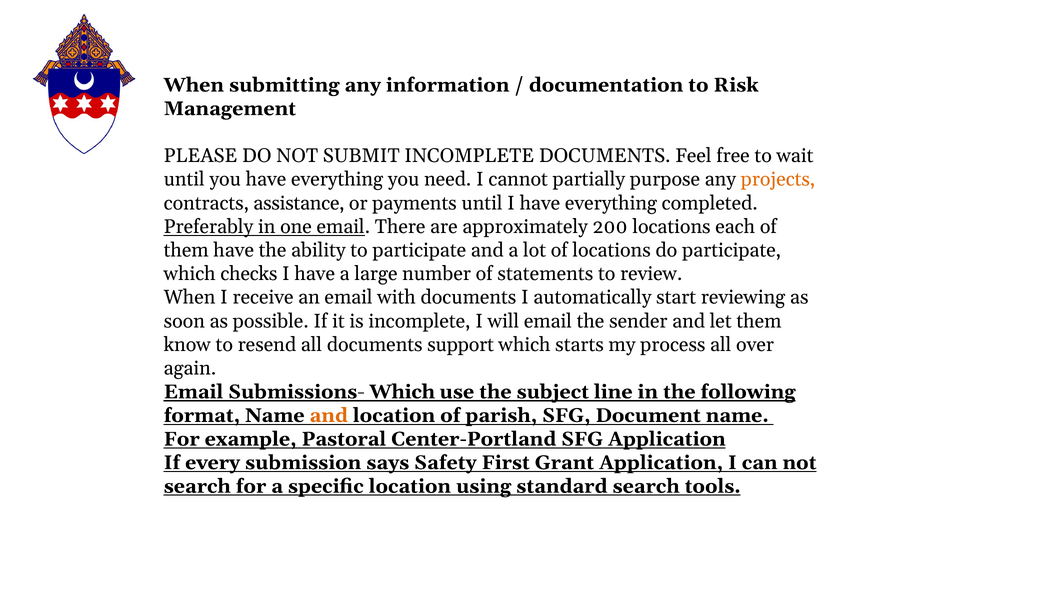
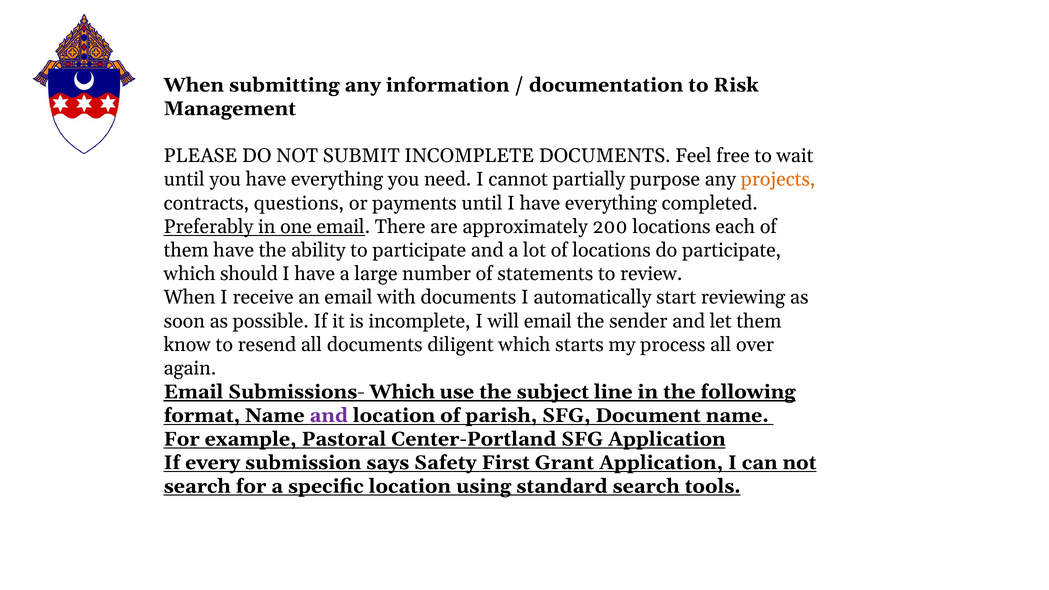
assistance: assistance -> questions (299, 203)
checks: checks -> should (249, 274)
support: support -> diligent (461, 345)
and colour: orange -> purple (329, 415)
